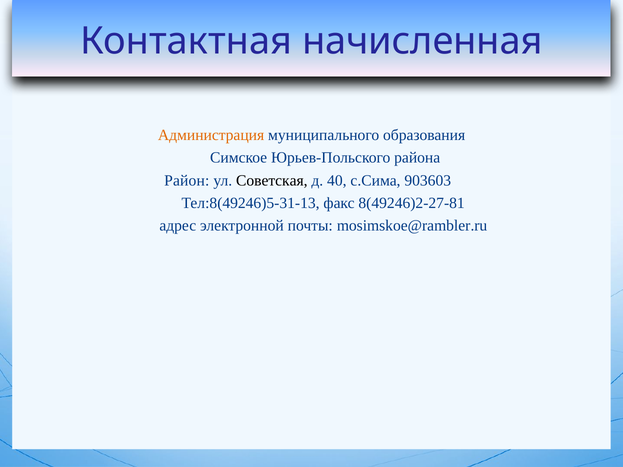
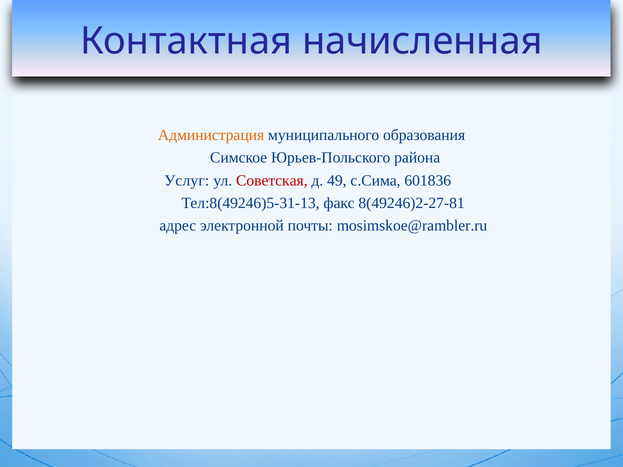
Район: Район -> Услуг (187, 181)
Советская colour: black -> red (272, 181)
40: 40 -> 49 (337, 181)
903603: 903603 -> 601836 (428, 181)
